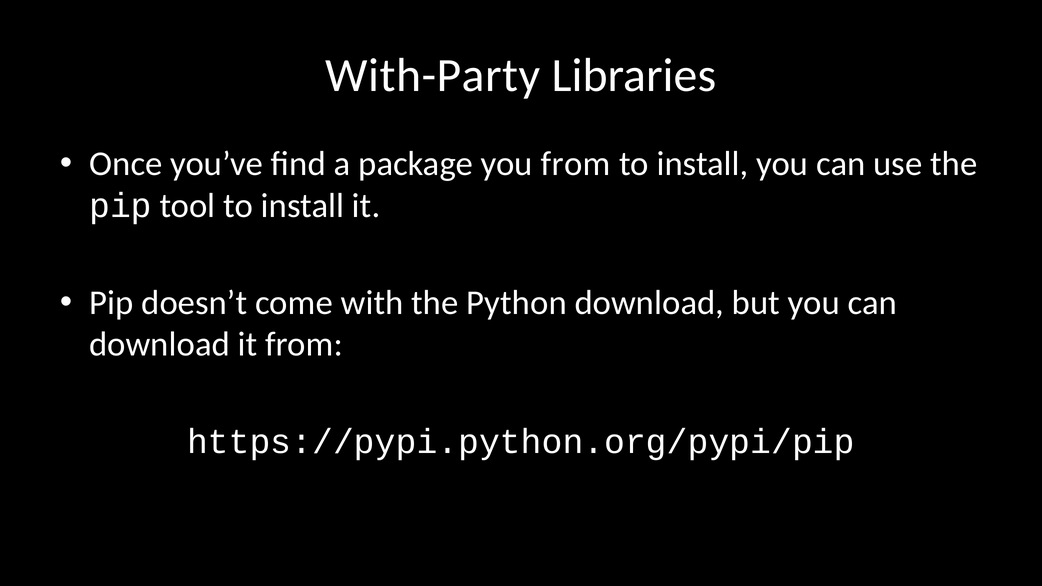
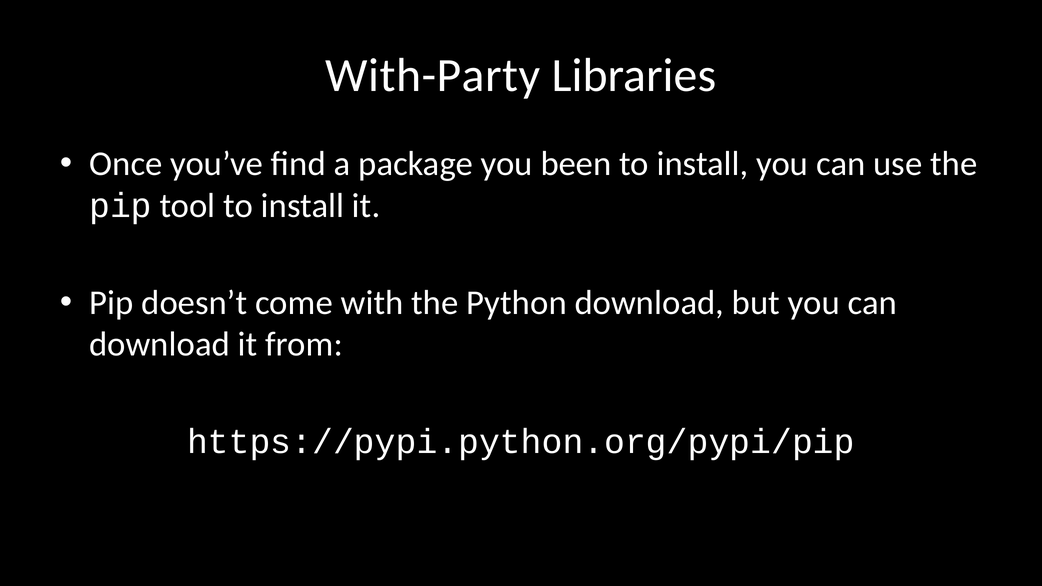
you from: from -> been (576, 164)
